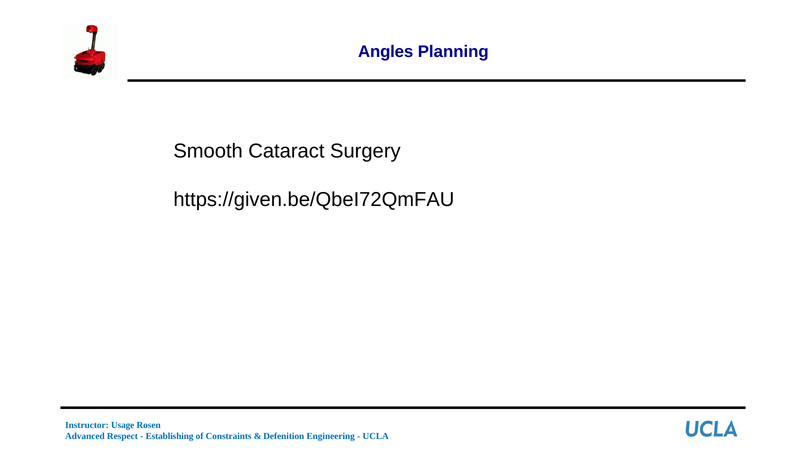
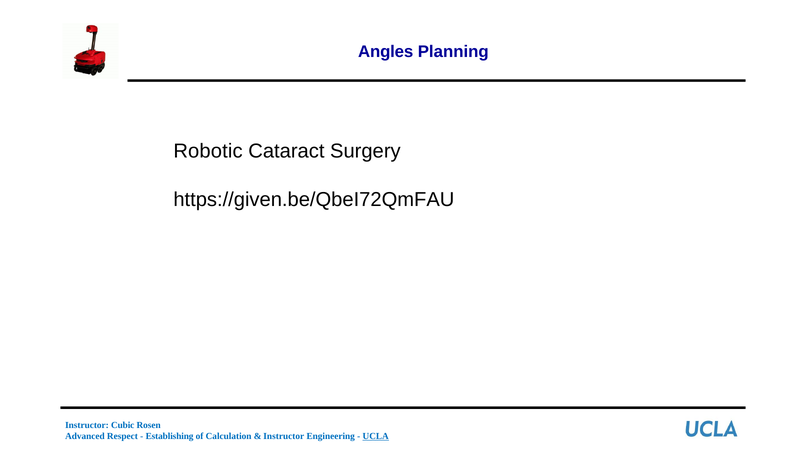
Smooth: Smooth -> Robotic (208, 151)
Usage: Usage -> Cubic (123, 425)
Constraints: Constraints -> Calculation (229, 436)
Defenition: Defenition -> Instructor (284, 436)
UCLA underline: none -> present (376, 436)
